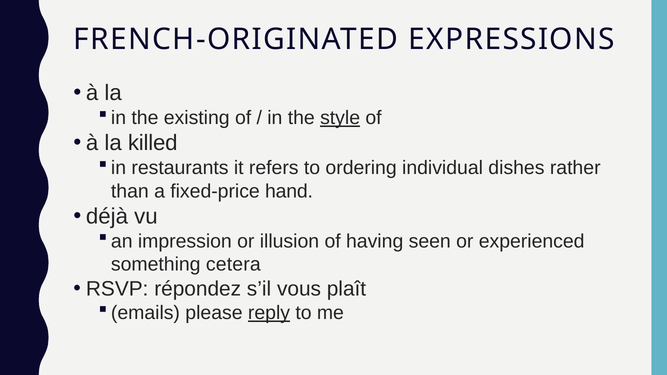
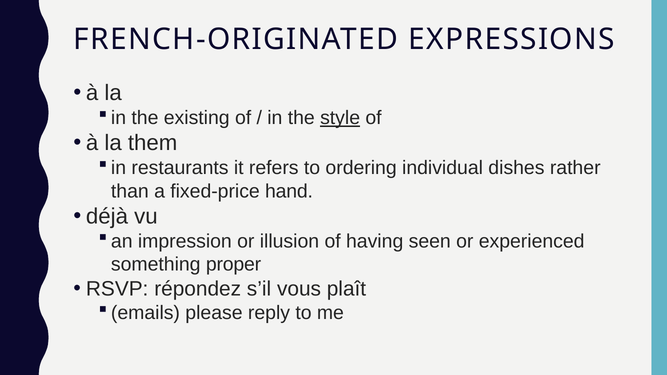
killed: killed -> them (153, 143)
cetera: cetera -> proper (234, 265)
reply underline: present -> none (269, 313)
